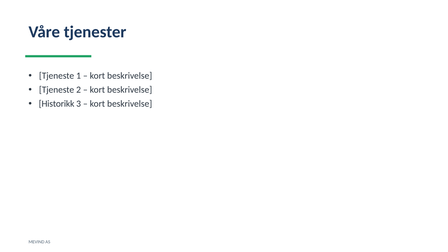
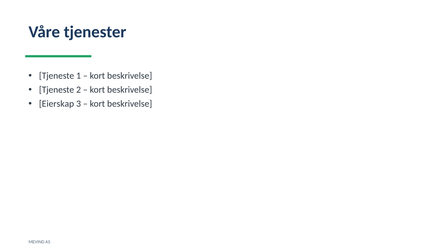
Historikk: Historikk -> Eierskap (57, 104)
